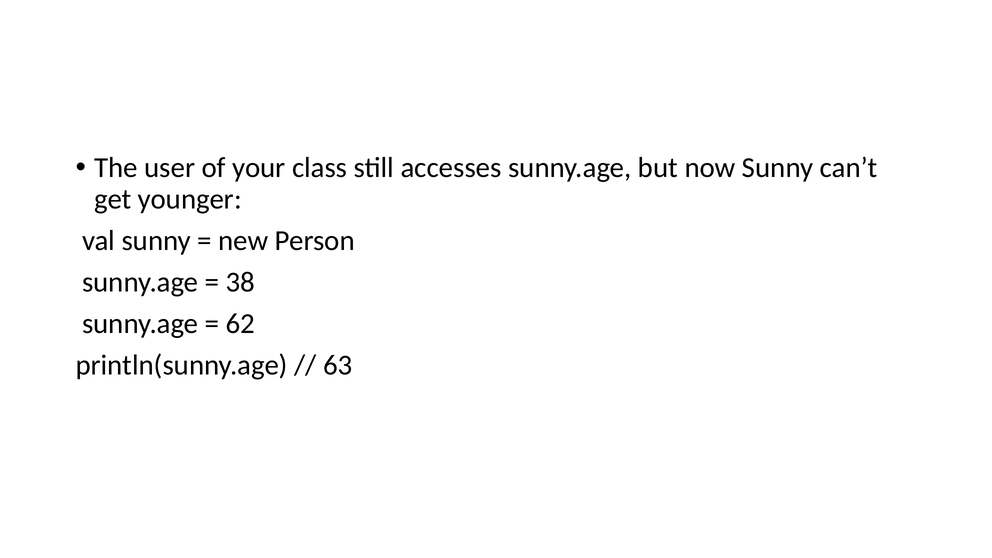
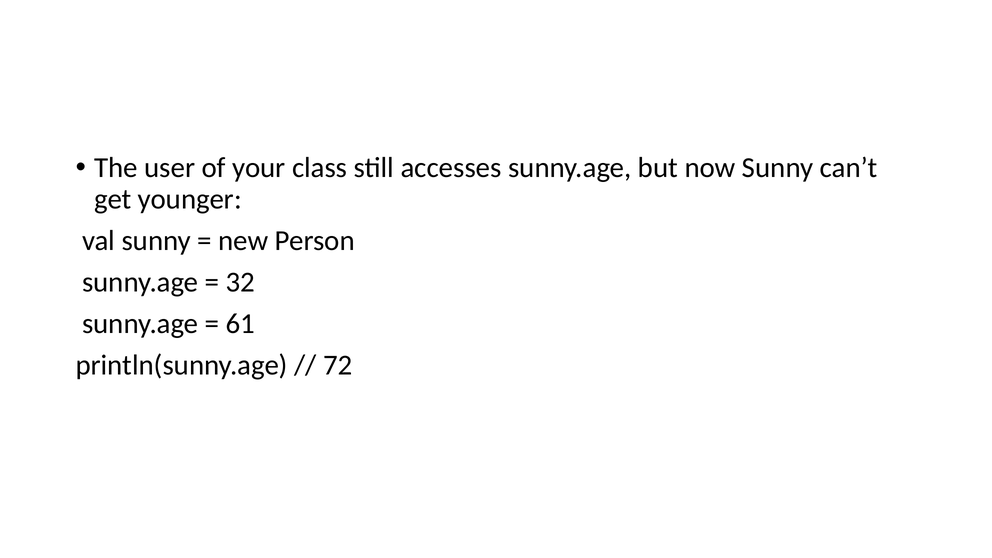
38: 38 -> 32 (240, 282)
62: 62 -> 61 (240, 324)
63: 63 -> 72 (338, 365)
